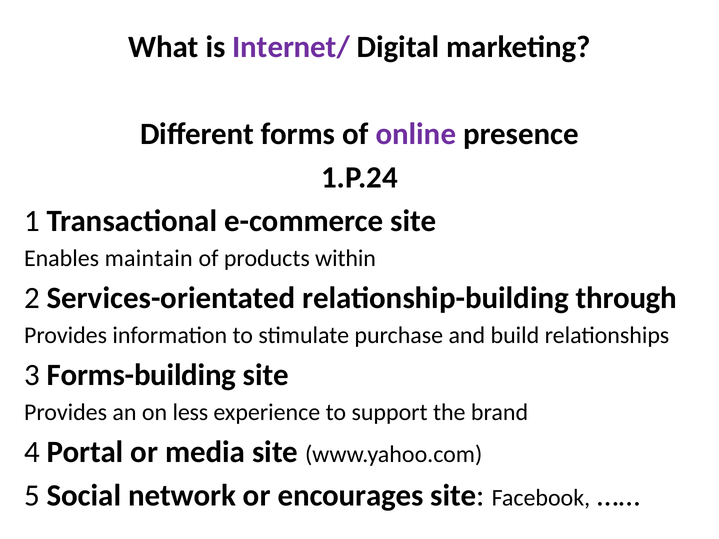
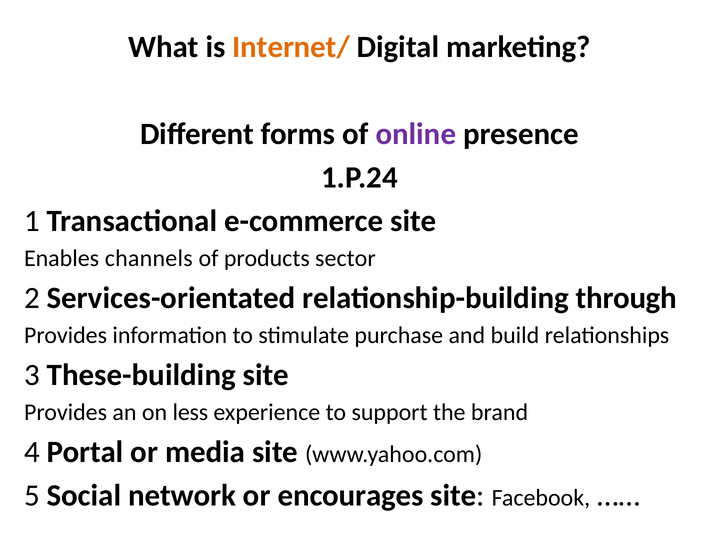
Internet/ colour: purple -> orange (291, 47)
maintain: maintain -> channels (149, 258)
within: within -> sector (345, 258)
Forms-building: Forms-building -> These-building (141, 375)
